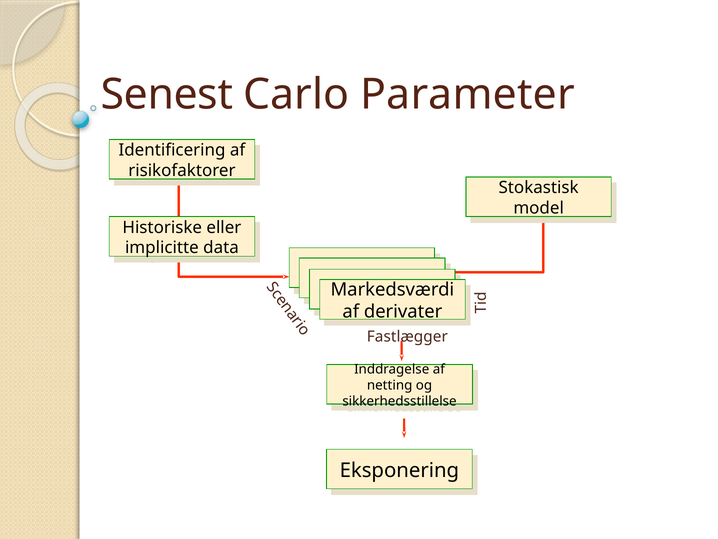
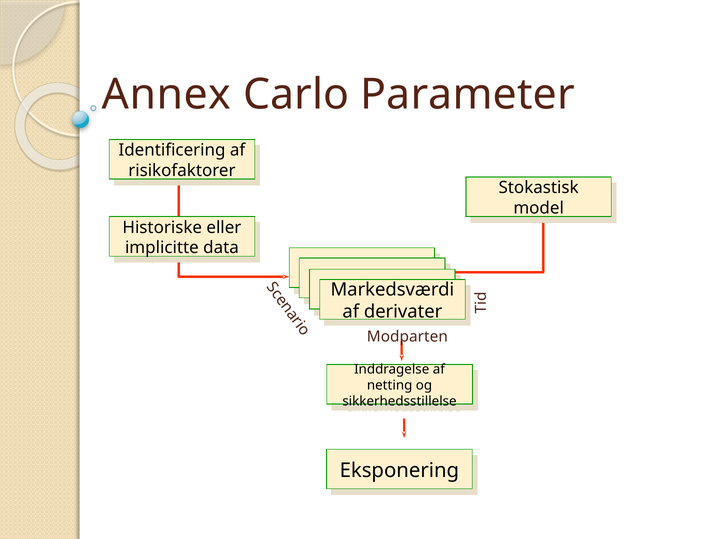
Senest: Senest -> Annex (166, 94)
Fastlægger: Fastlægger -> Modparten (407, 336)
